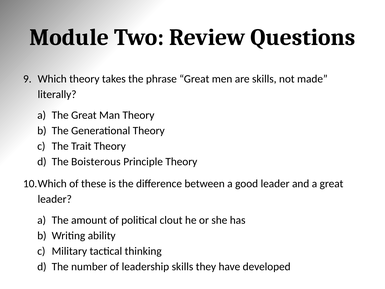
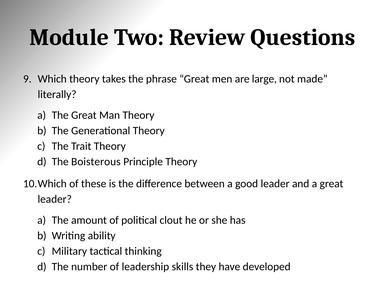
are skills: skills -> large (264, 79)
